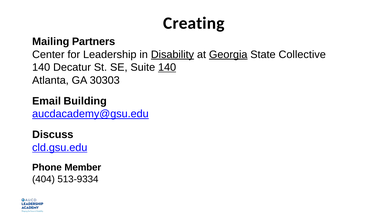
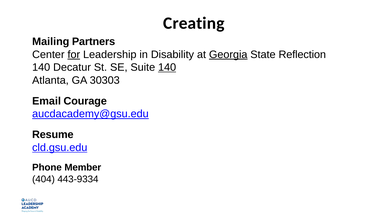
for underline: none -> present (74, 55)
Disability underline: present -> none (172, 55)
Collective: Collective -> Reflection (302, 55)
Building: Building -> Courage (85, 101)
Discuss: Discuss -> Resume (53, 135)
513-9334: 513-9334 -> 443-9334 (78, 179)
